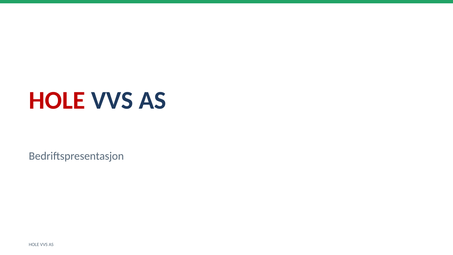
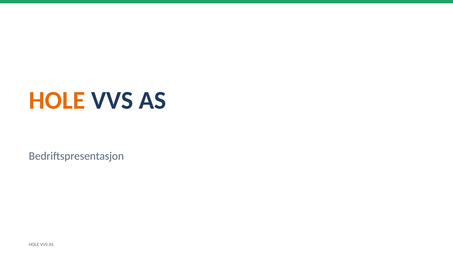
HOLE colour: red -> orange (57, 100)
